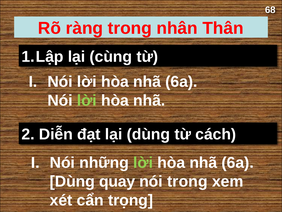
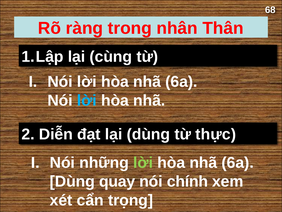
lời colour: light green -> light blue (87, 100)
cách: cách -> thực (216, 134)
nói trong: trong -> chính (187, 181)
